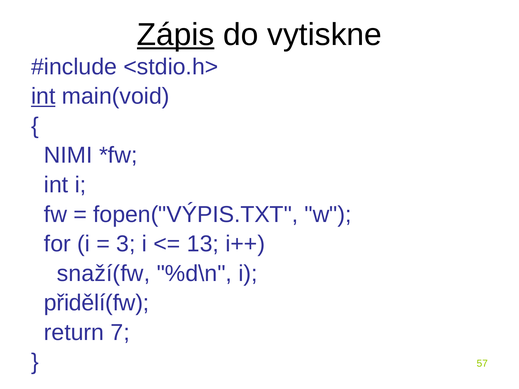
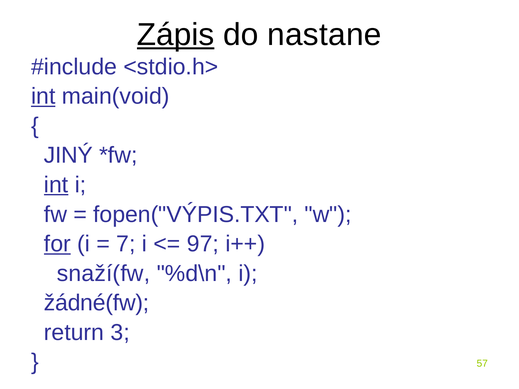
vytiskne: vytiskne -> nastane (324, 35)
NIMI: NIMI -> JINÝ (68, 155)
int underline: none -> present (56, 185)
for underline: none -> present (57, 244)
3: 3 -> 7 (126, 244)
13: 13 -> 97 (203, 244)
přidělí(fw: přidělí(fw -> žádné(fw (97, 303)
7: 7 -> 3 (120, 333)
